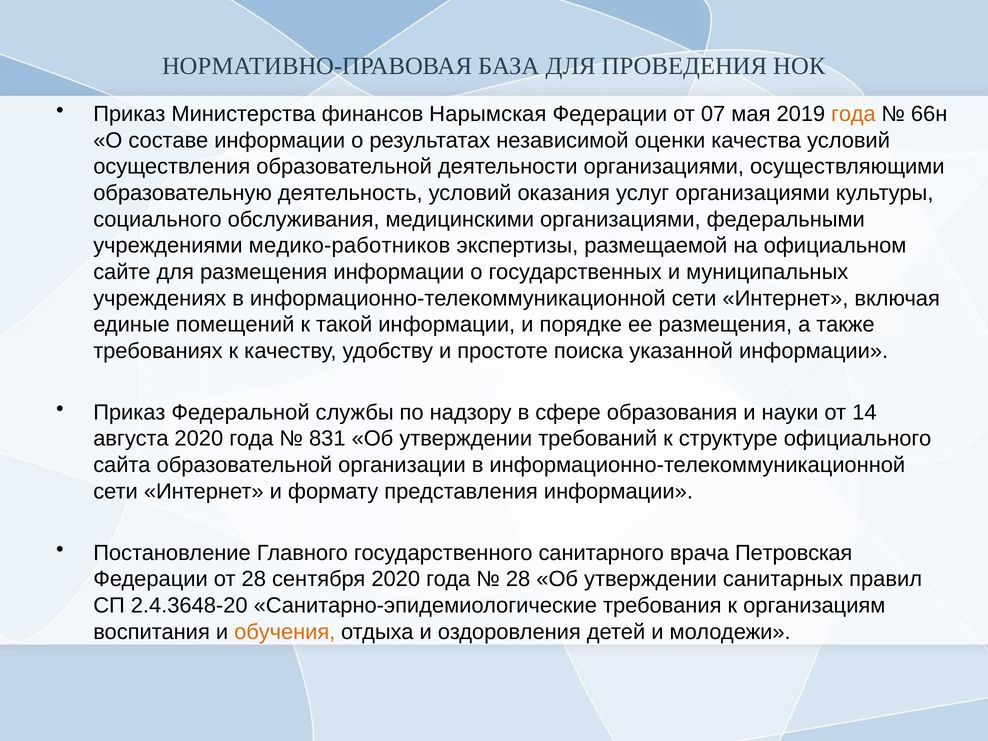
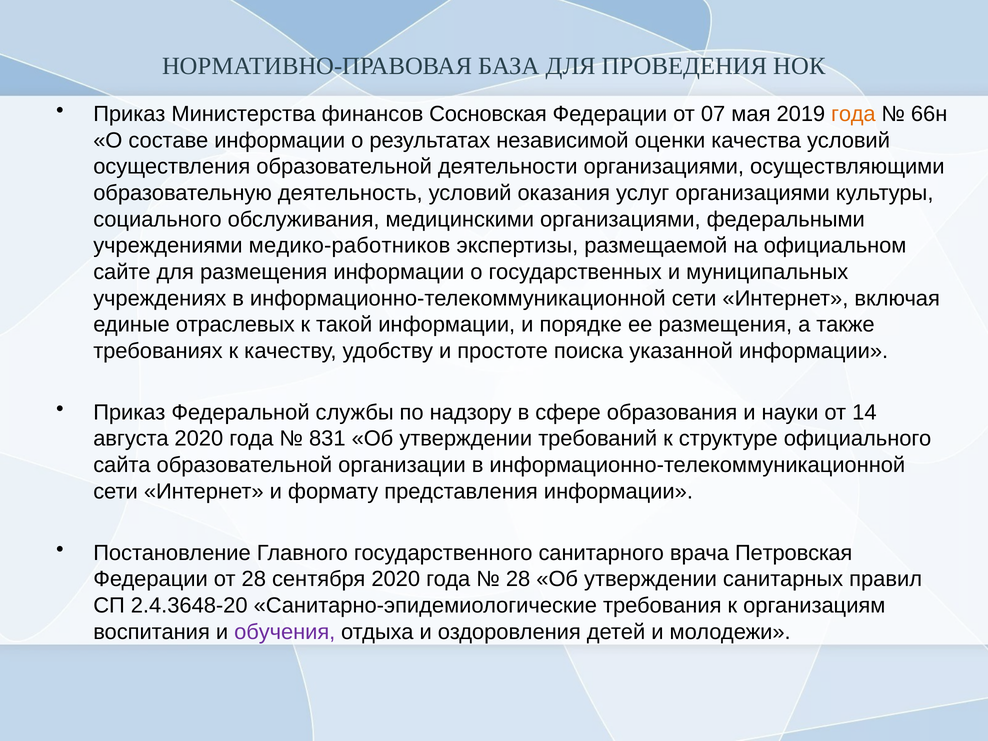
Нарымская: Нарымская -> Сосновская (488, 114)
помещений: помещений -> отраслевых (235, 325)
обучения colour: orange -> purple (285, 632)
